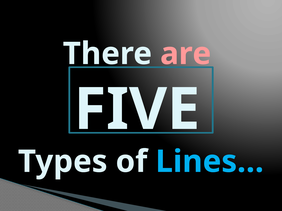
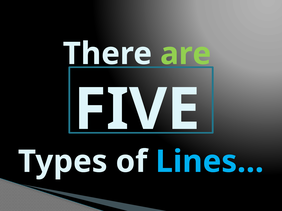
are colour: pink -> light green (186, 54)
